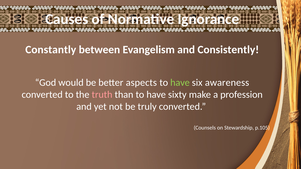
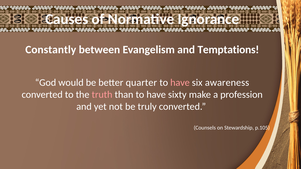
Consistently: Consistently -> Temptations (228, 50)
aspects: aspects -> quarter (141, 83)
have colour: light green -> pink (180, 83)
